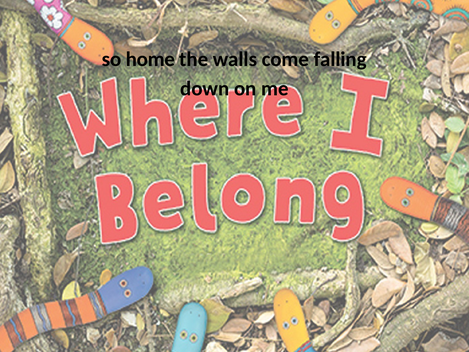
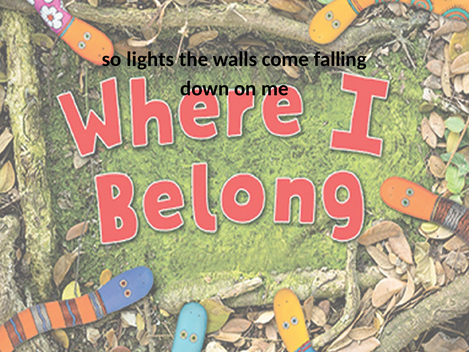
home: home -> lights (150, 59)
